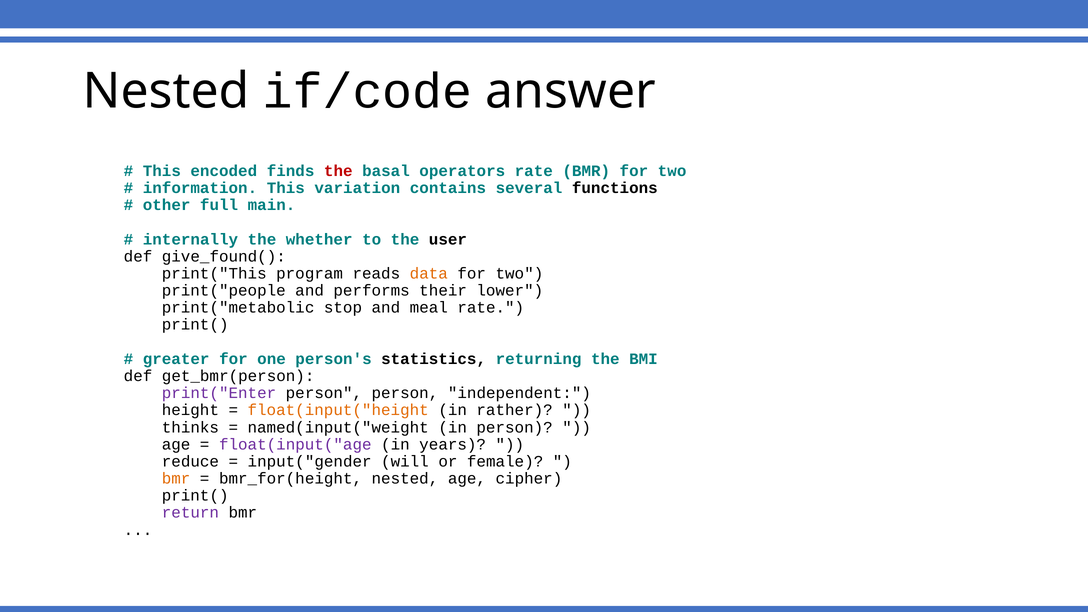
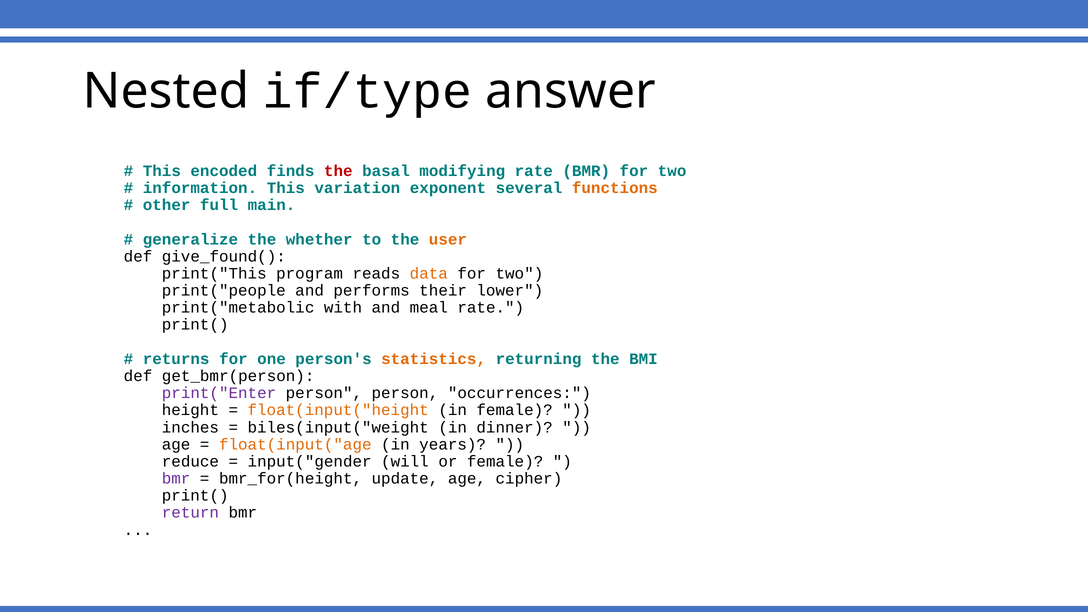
if/code: if/code -> if/type (367, 91)
operators: operators -> modifying (462, 171)
contains: contains -> exponent (448, 188)
functions colour: black -> orange (615, 188)
internally: internally -> generalize (190, 239)
user colour: black -> orange (448, 239)
stop: stop -> with (343, 308)
greater: greater -> returns (176, 359)
statistics colour: black -> orange (434, 359)
independent: independent -> occurrences (519, 393)
in rather: rather -> female (515, 410)
thinks: thinks -> inches (190, 427)
named(input("weight: named(input("weight -> biles(input("weight (338, 427)
in person: person -> dinner (515, 427)
float(input("age colour: purple -> orange (295, 444)
bmr colour: orange -> purple (176, 479)
bmr_for(height nested: nested -> update (405, 479)
